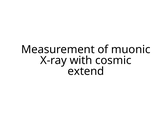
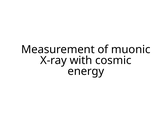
extend: extend -> energy (86, 71)
